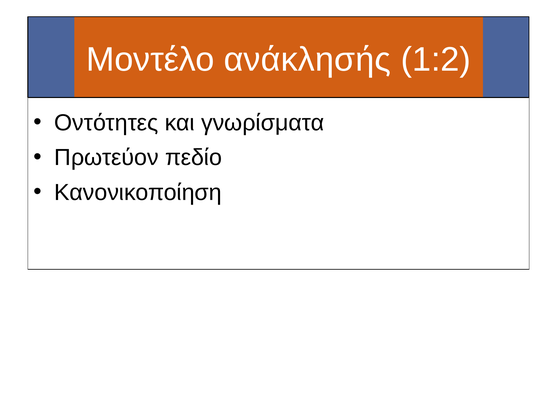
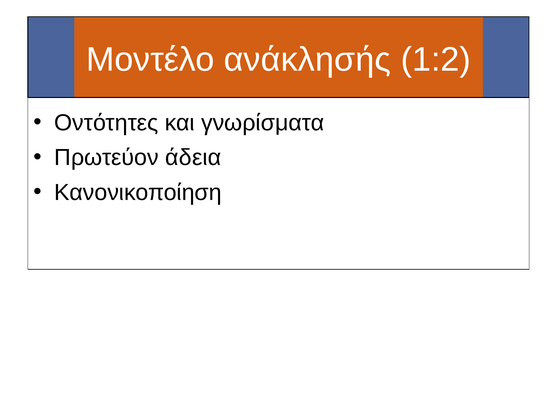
πεδίο: πεδίο -> άδεια (193, 158)
